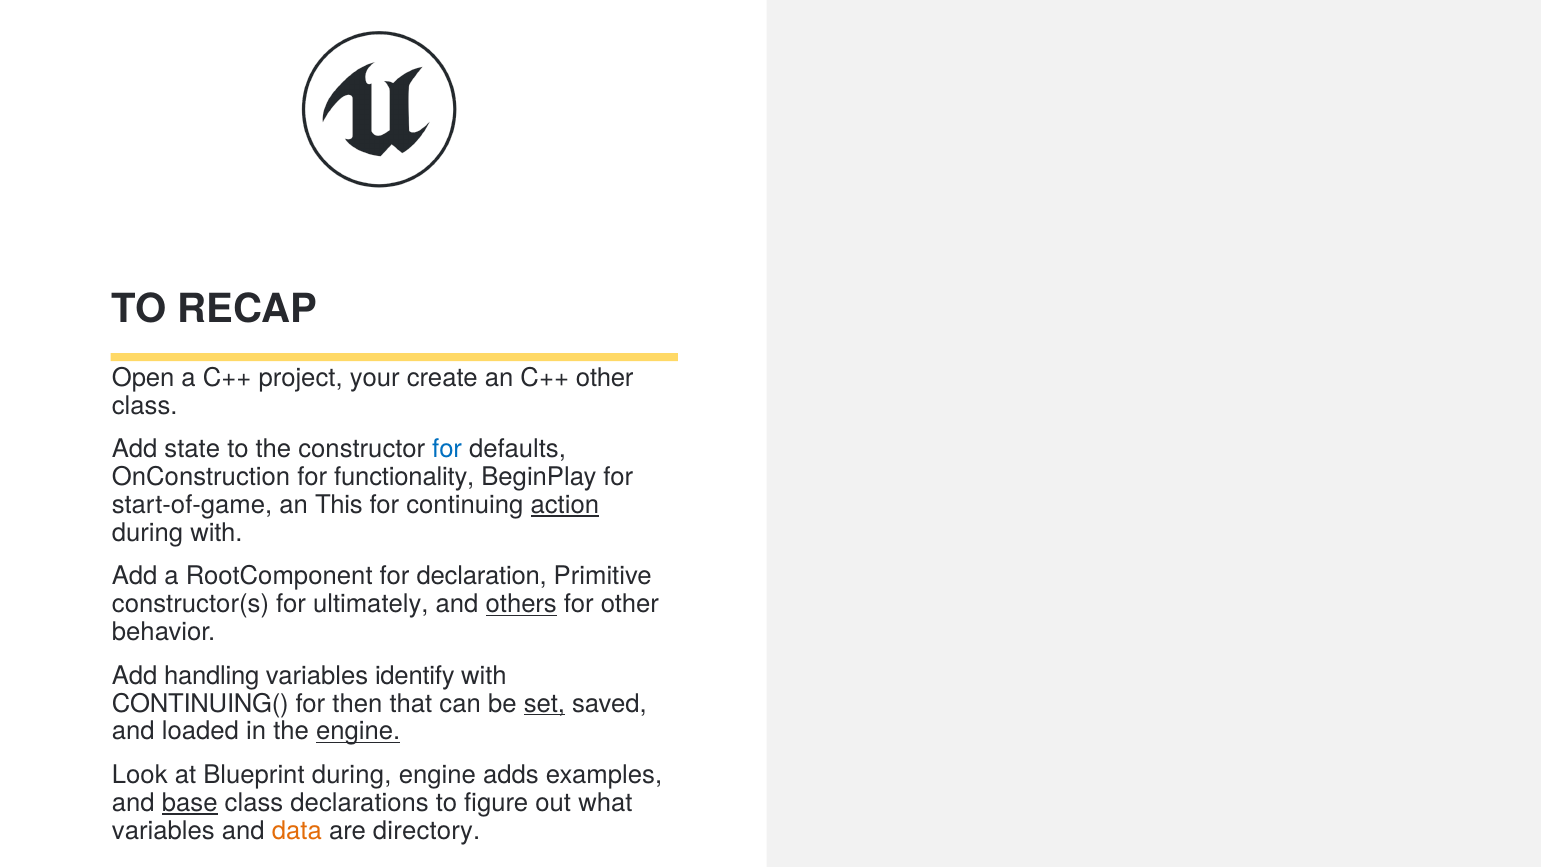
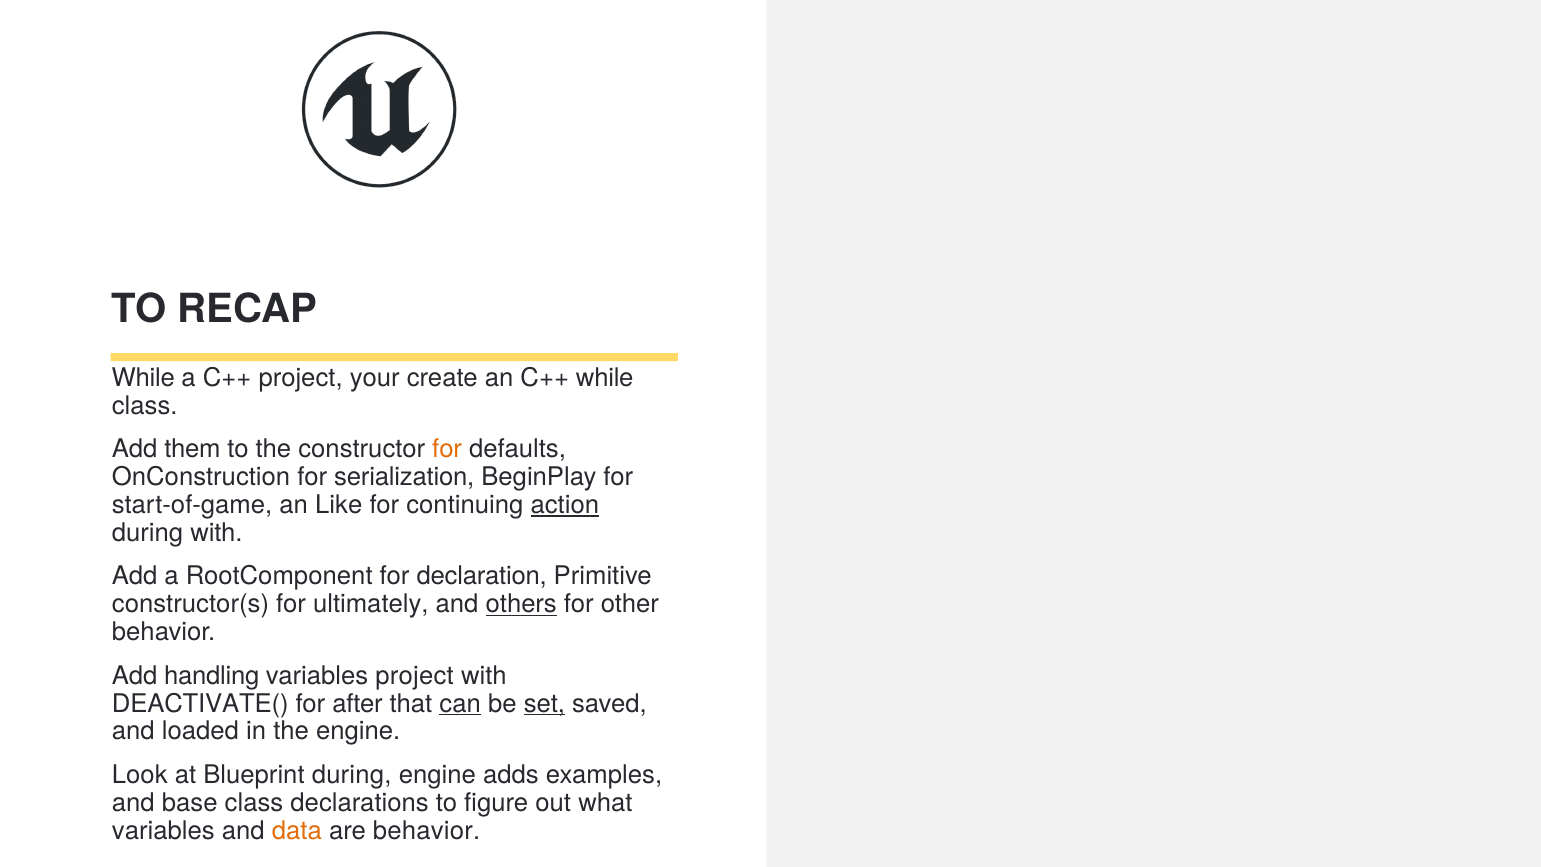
Open: Open -> While (143, 378)
C++ other: other -> while (605, 378)
state: state -> them (192, 449)
for colour: blue -> orange (447, 449)
functionality: functionality -> serialization (404, 477)
This: This -> Like (339, 505)
variables identify: identify -> project (415, 676)
CONTINUING(: CONTINUING( -> DEACTIVATE( (200, 703)
then: then -> after (358, 703)
can underline: none -> present (460, 703)
engine underline: present -> none (358, 731)
base underline: present -> none (190, 803)
are directory: directory -> behavior (427, 831)
